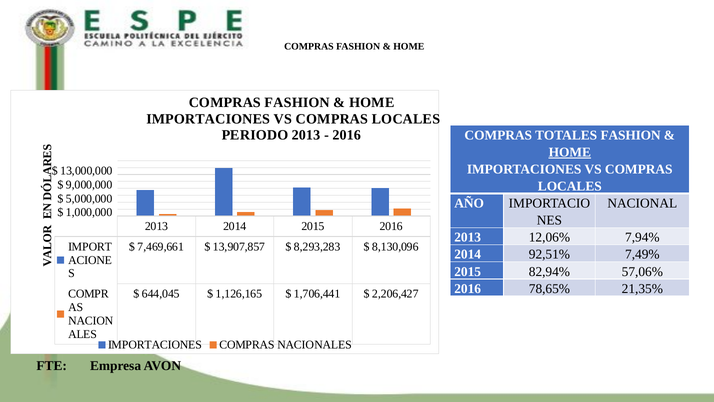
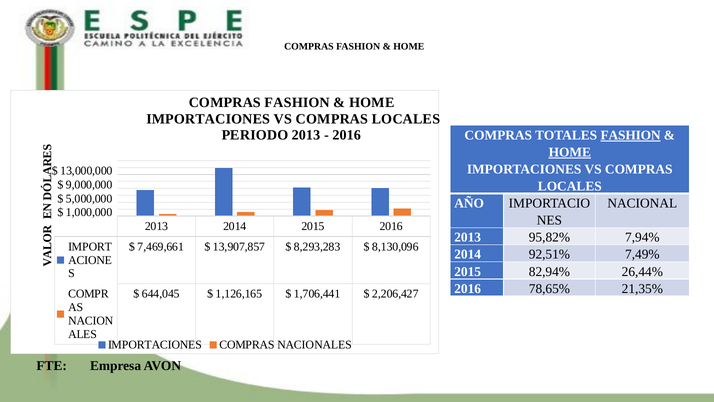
FASHION underline: none -> present (631, 135)
12,06%: 12,06% -> 95,82% (549, 237)
57,06%: 57,06% -> 26,44% (642, 271)
